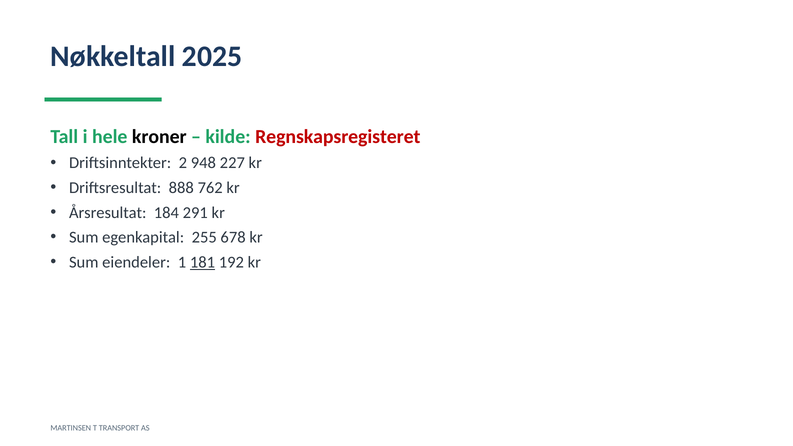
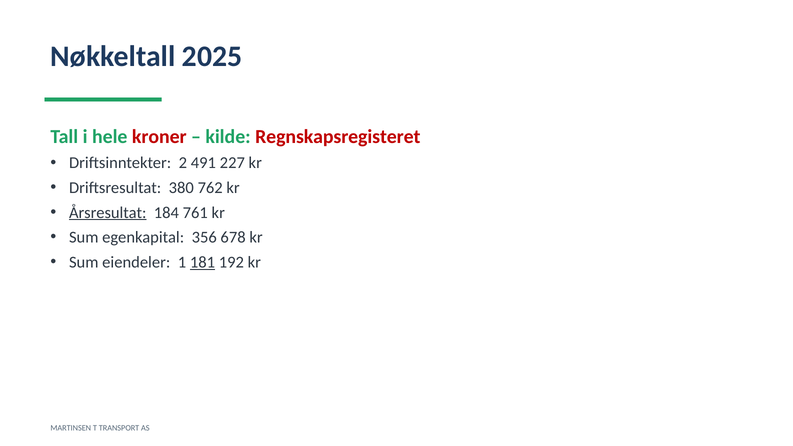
kroner colour: black -> red (159, 137)
948: 948 -> 491 (203, 163)
888: 888 -> 380 (181, 188)
Årsresultat underline: none -> present (108, 213)
291: 291 -> 761 (195, 213)
255: 255 -> 356 (204, 237)
